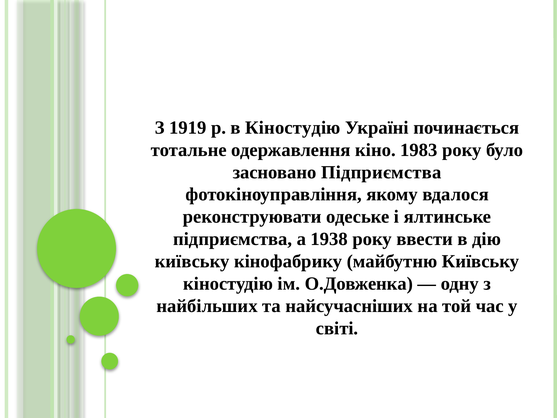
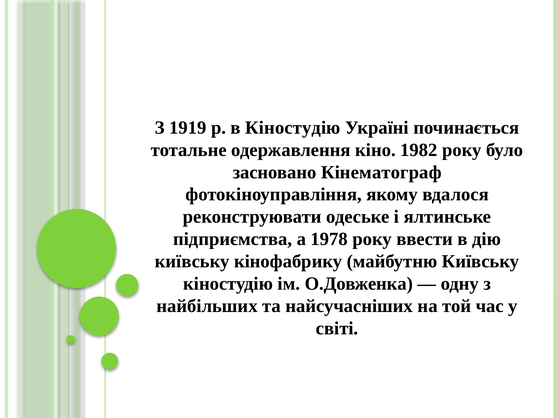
1983: 1983 -> 1982 (419, 150)
засновано Підприємства: Підприємства -> Кінематограф (381, 172)
1938: 1938 -> 1978 (329, 239)
